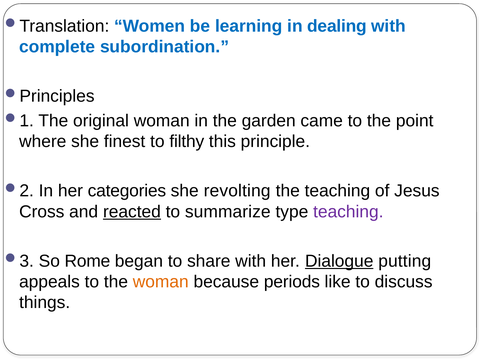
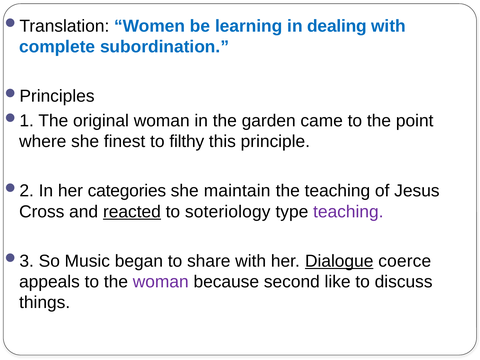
revolting: revolting -> maintain (237, 191)
summarize: summarize -> soteriology (228, 212)
Rome: Rome -> Music (87, 261)
putting: putting -> coerce (405, 261)
woman colour: orange -> purple (161, 282)
periods: periods -> second (292, 282)
